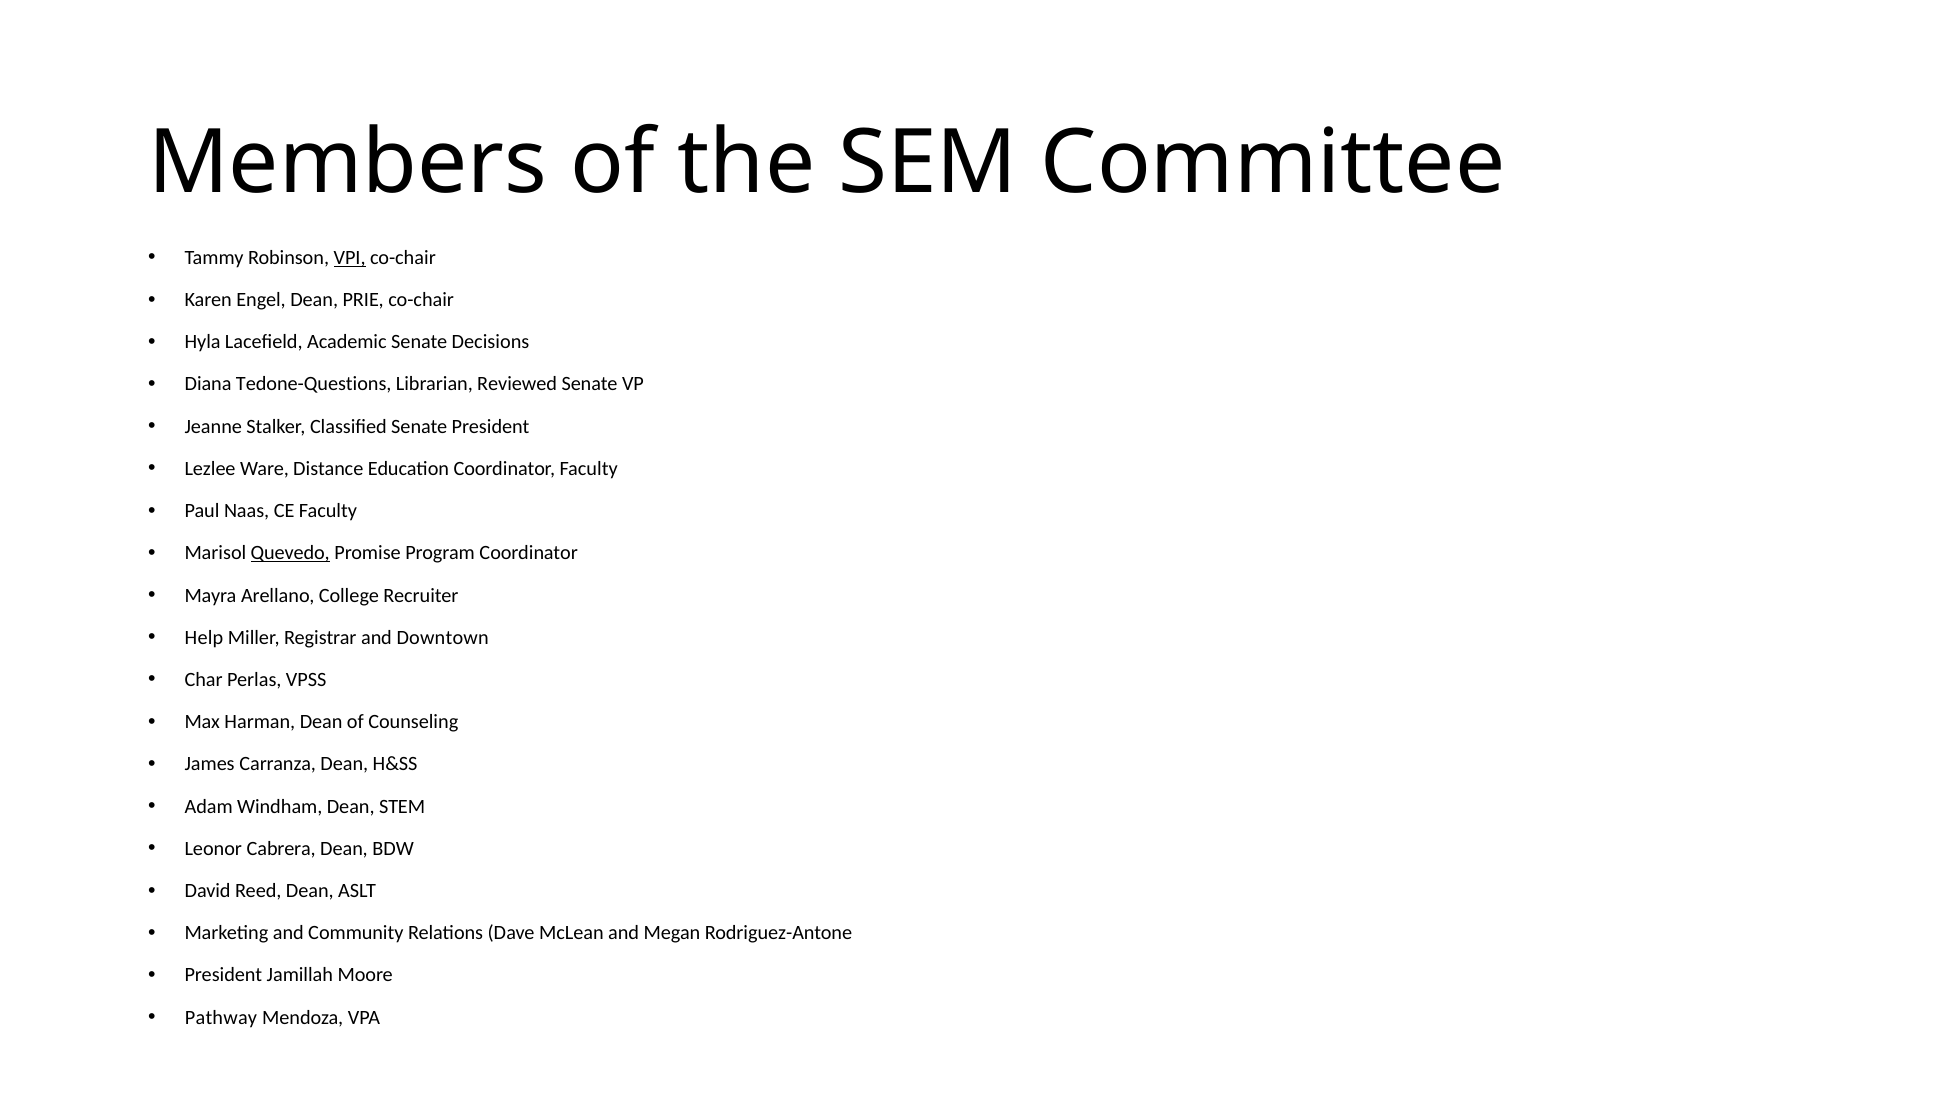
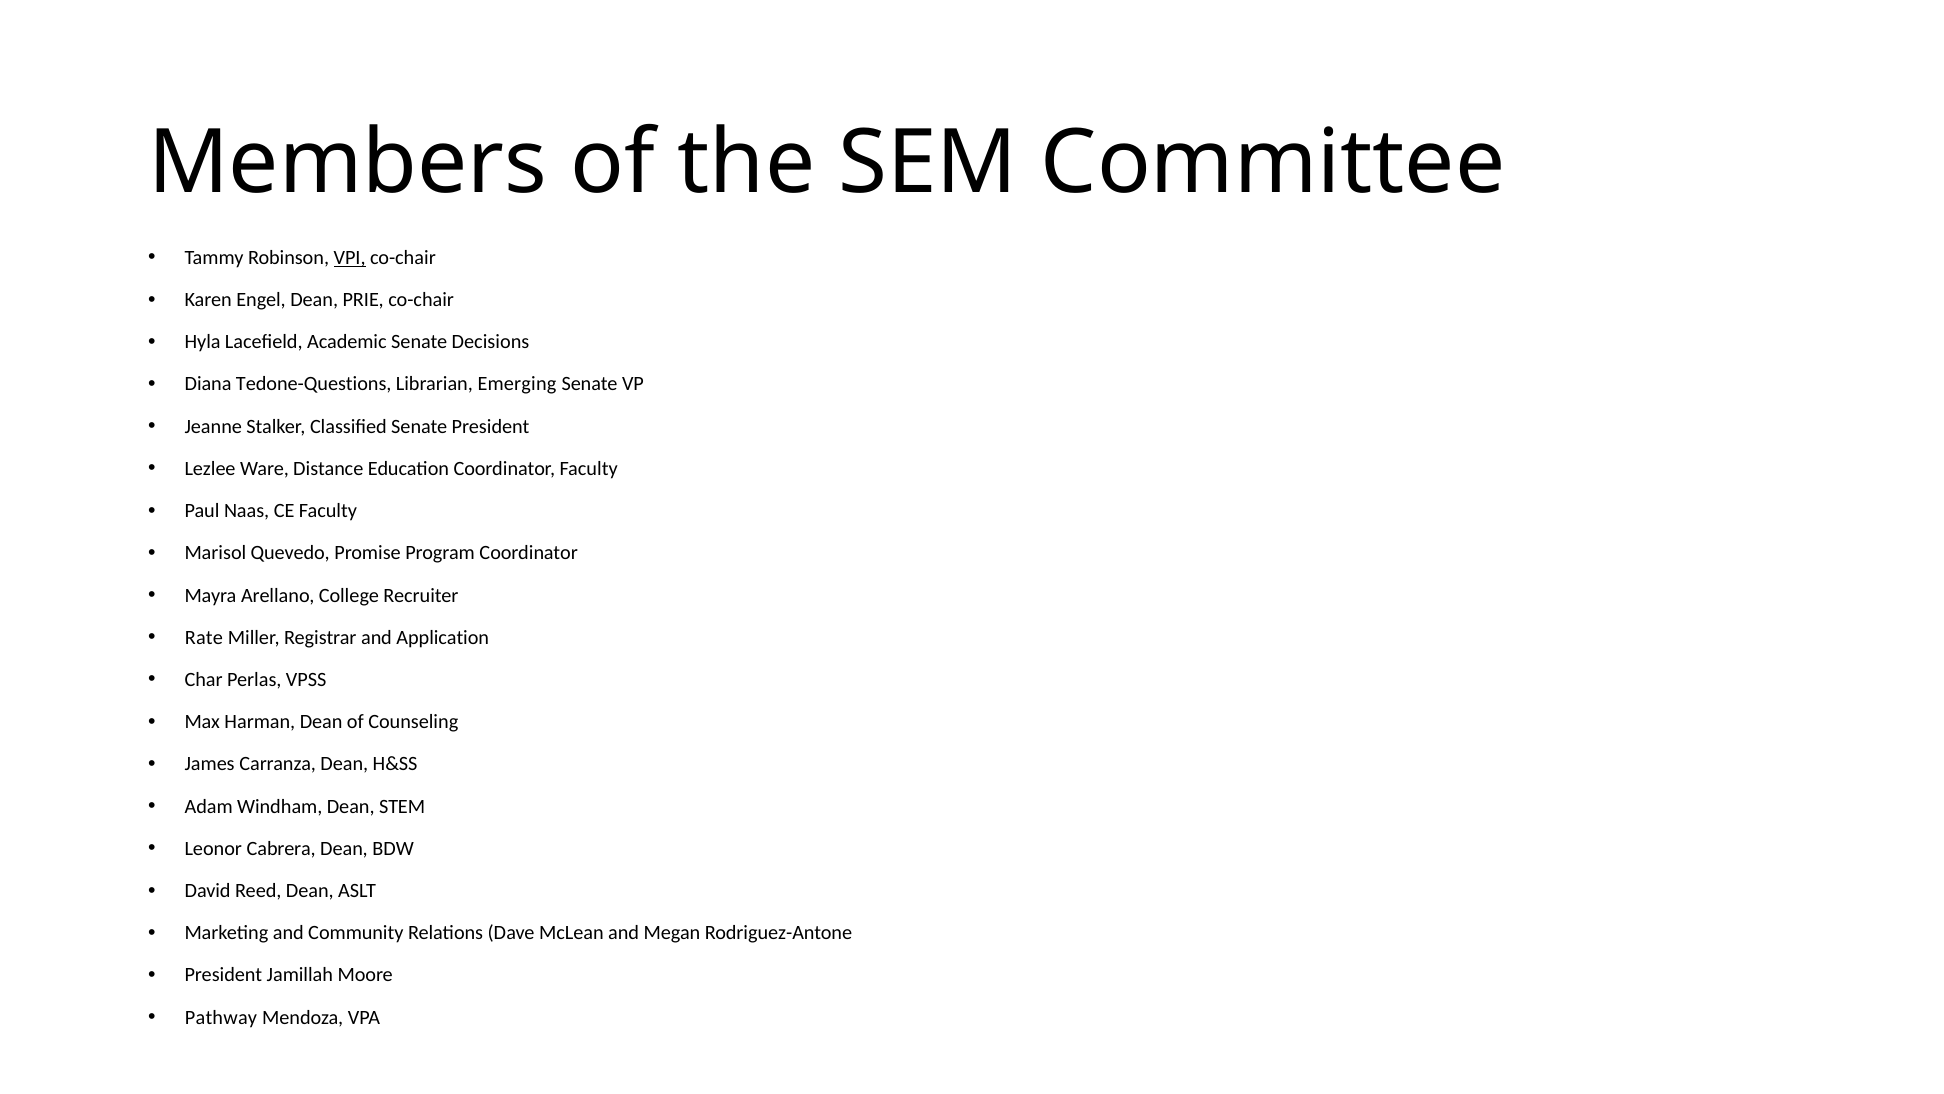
Reviewed: Reviewed -> Emerging (517, 384)
Quevedo underline: present -> none (290, 553)
Help: Help -> Rate (204, 637)
Downtown: Downtown -> Application (443, 637)
